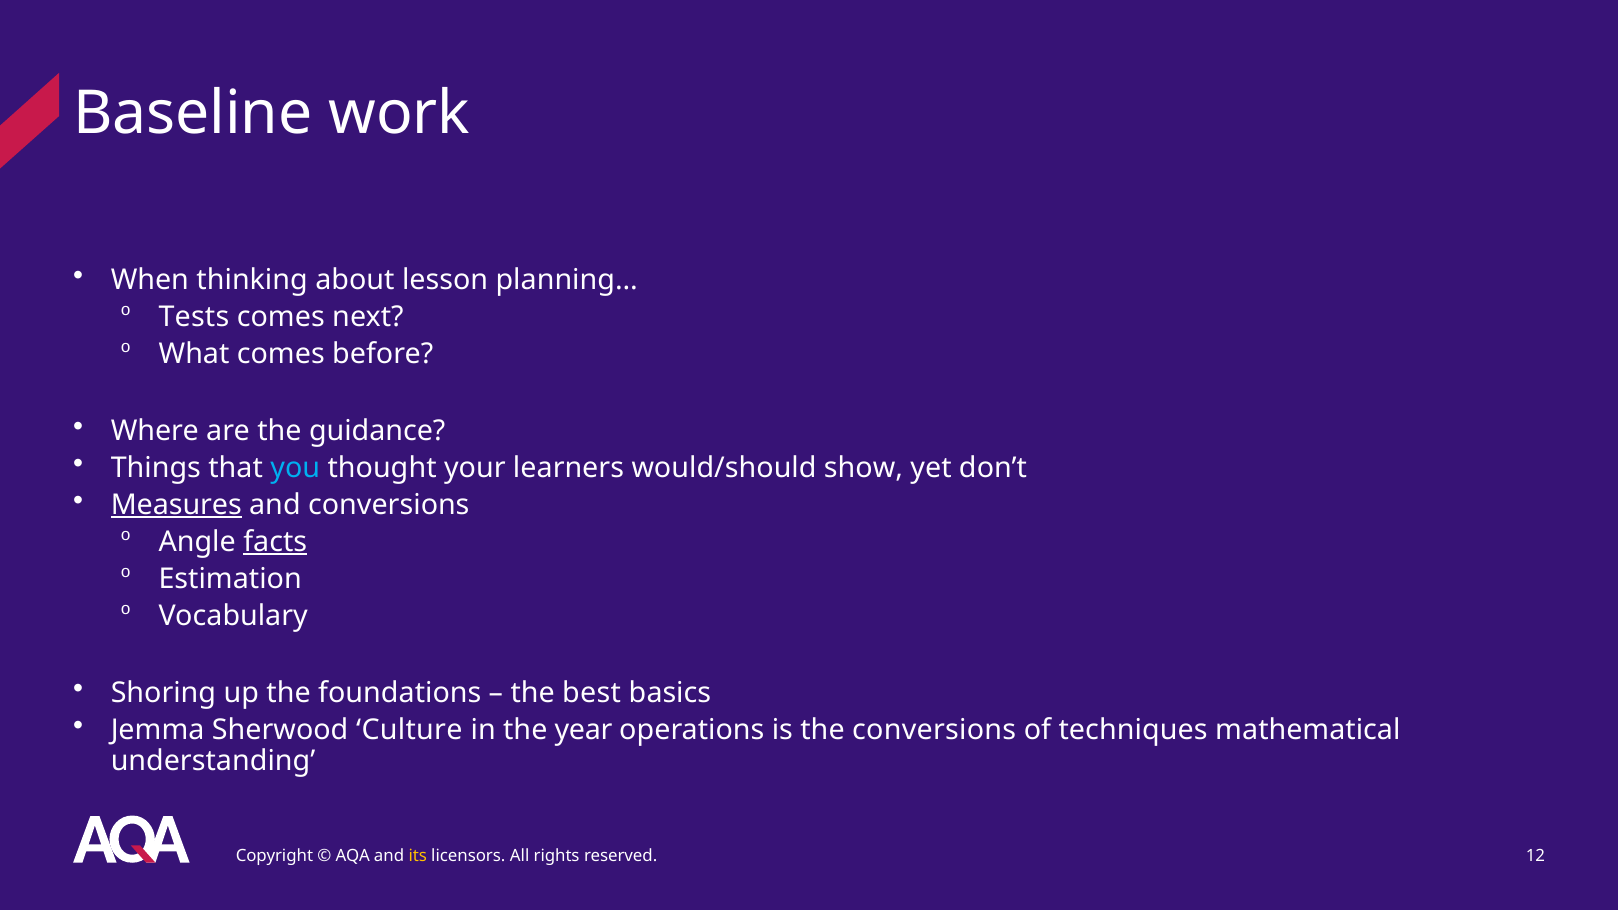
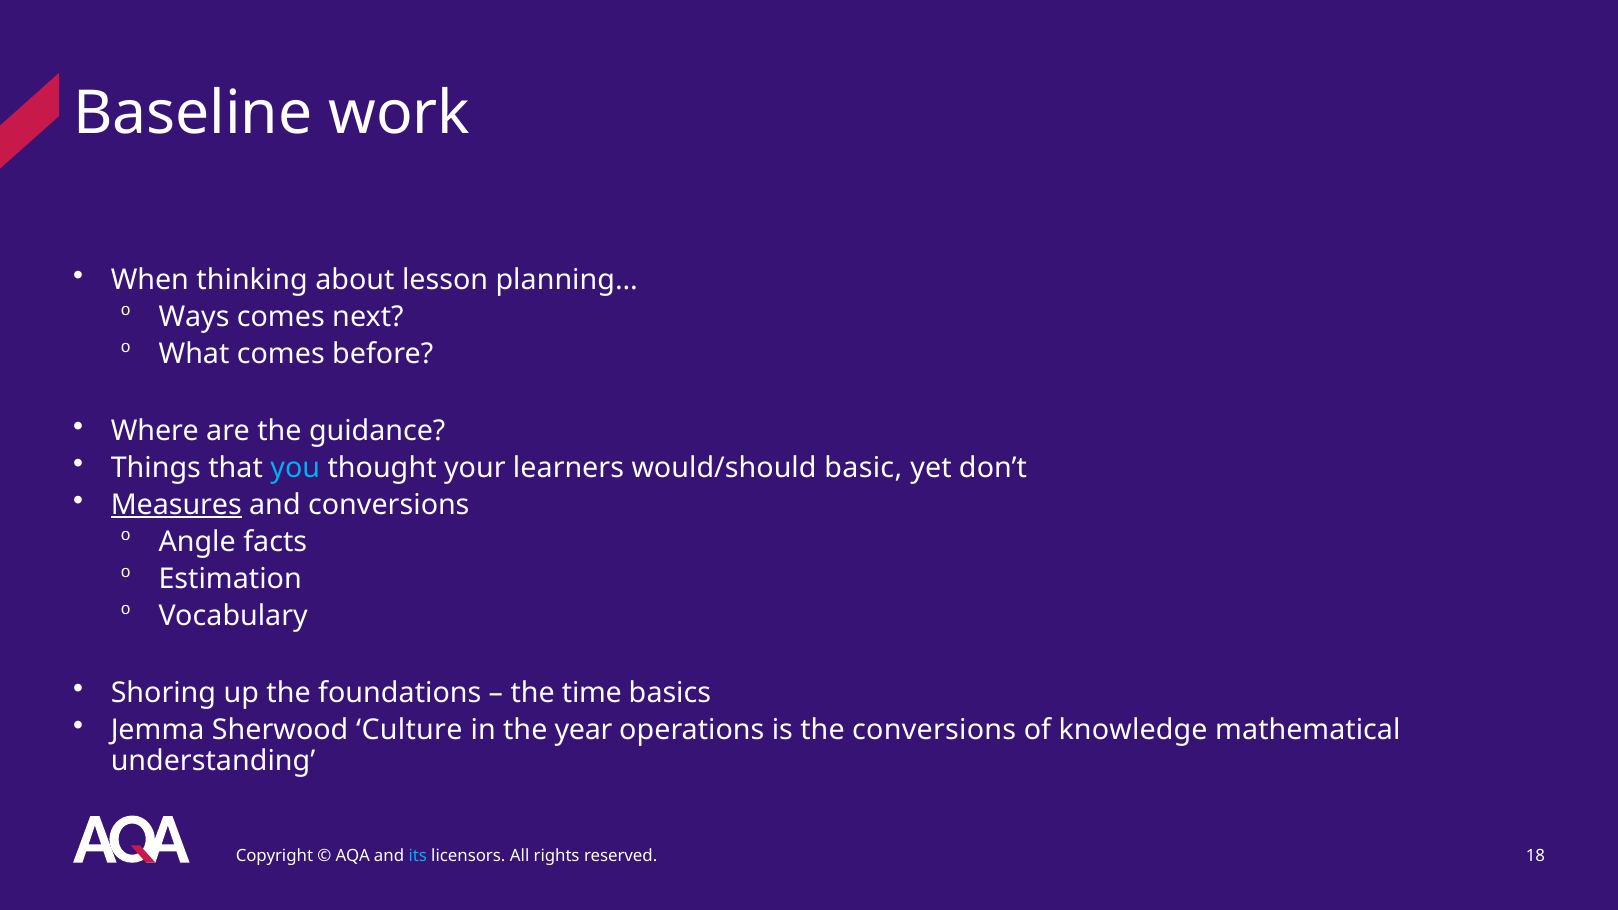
Tests: Tests -> Ways (194, 317)
show: show -> basic (863, 468)
facts underline: present -> none (275, 542)
best: best -> time (592, 693)
techniques: techniques -> knowledge (1133, 730)
its colour: yellow -> light blue (418, 856)
12: 12 -> 18 (1535, 856)
